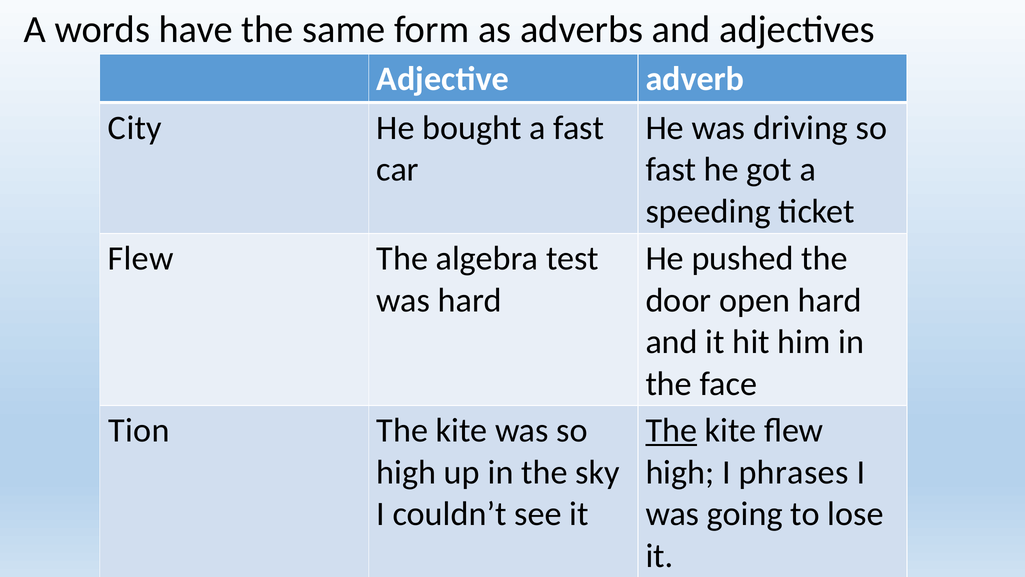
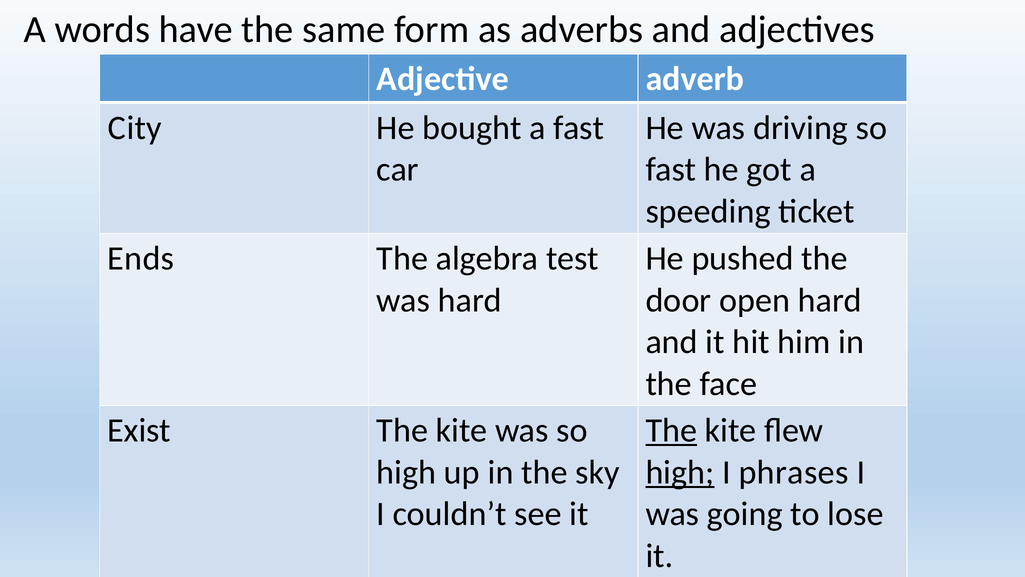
Flew: Flew -> Ends (141, 258)
Tion: Tion -> Exist (139, 430)
high underline: none -> present (680, 472)
